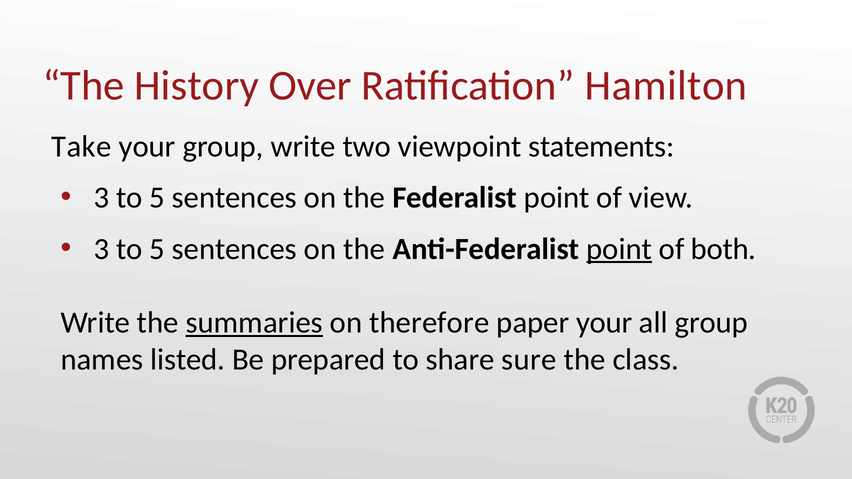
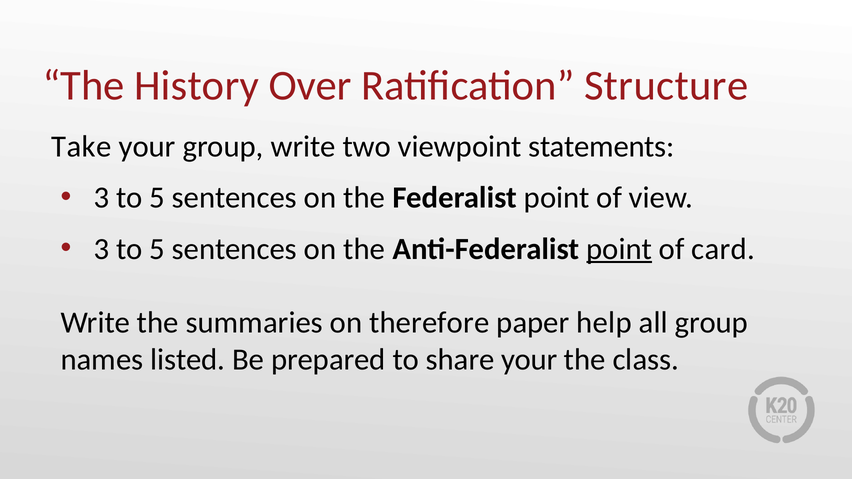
Hamilton: Hamilton -> Structure (666, 86)
both: both -> card (723, 249)
summaries underline: present -> none (254, 323)
paper your: your -> help (604, 323)
share sure: sure -> your (529, 360)
